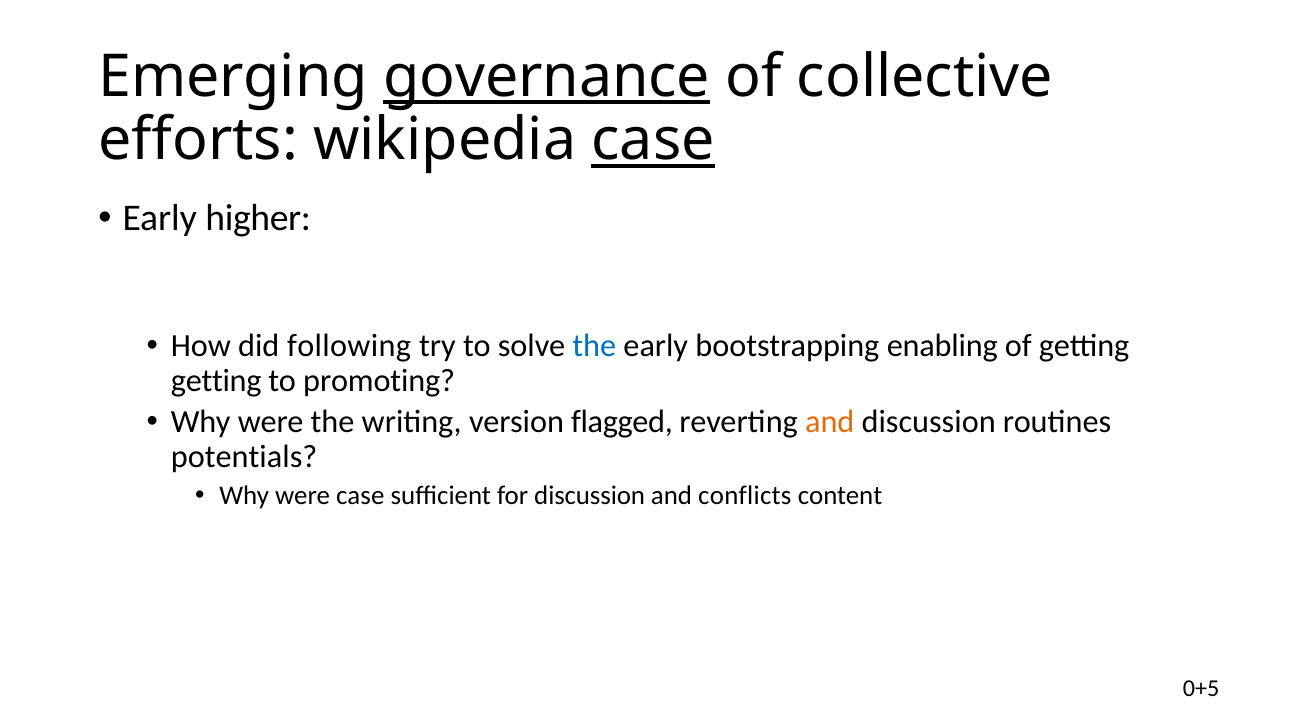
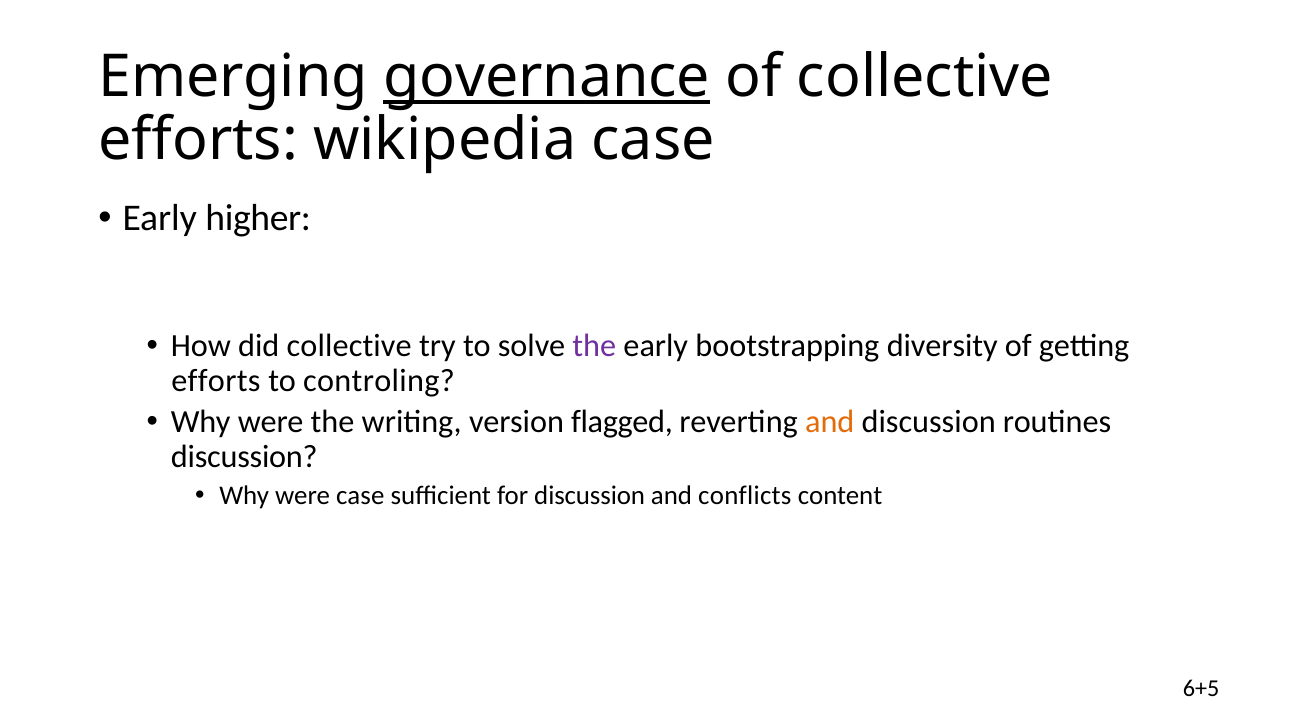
case underline: present -> none (653, 140)
did following: following -> collective (349, 346)
the colour: blue -> purple (594, 346)
enabling: enabling -> diversity (942, 346)
getting: getting -> efforts (216, 380)
promoting: promoting -> controling (379, 380)
potentials: potentials -> discussion (244, 457)
0+5: 0+5 -> 6+5 (1201, 688)
